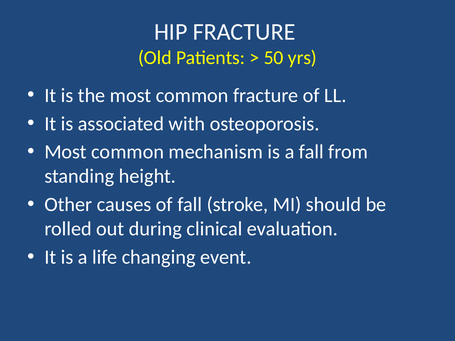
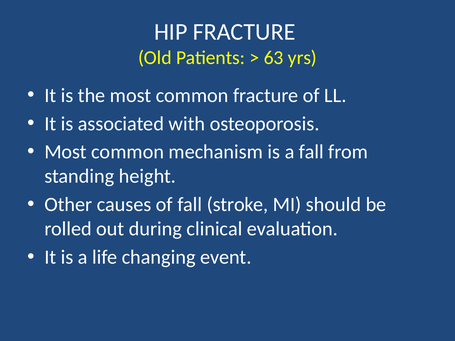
50: 50 -> 63 (274, 58)
